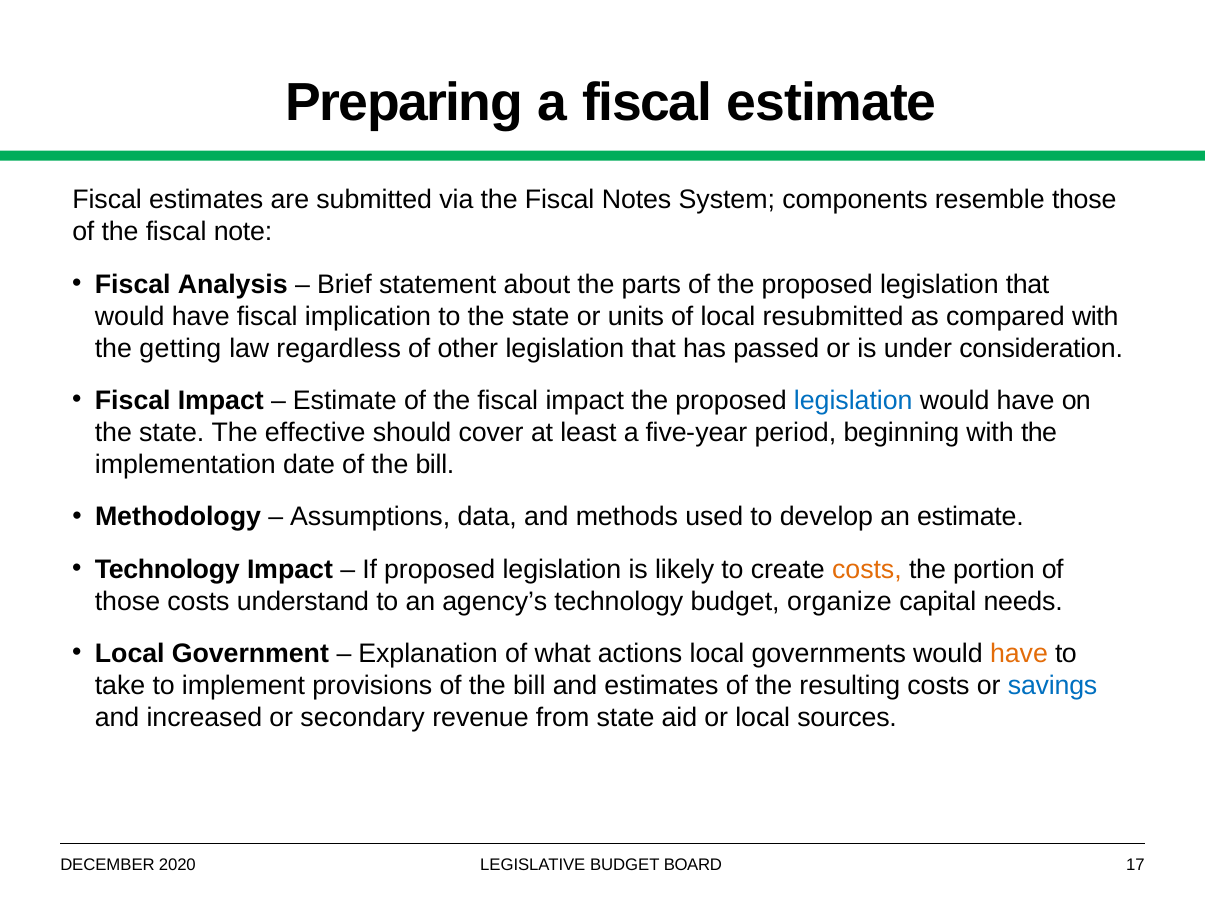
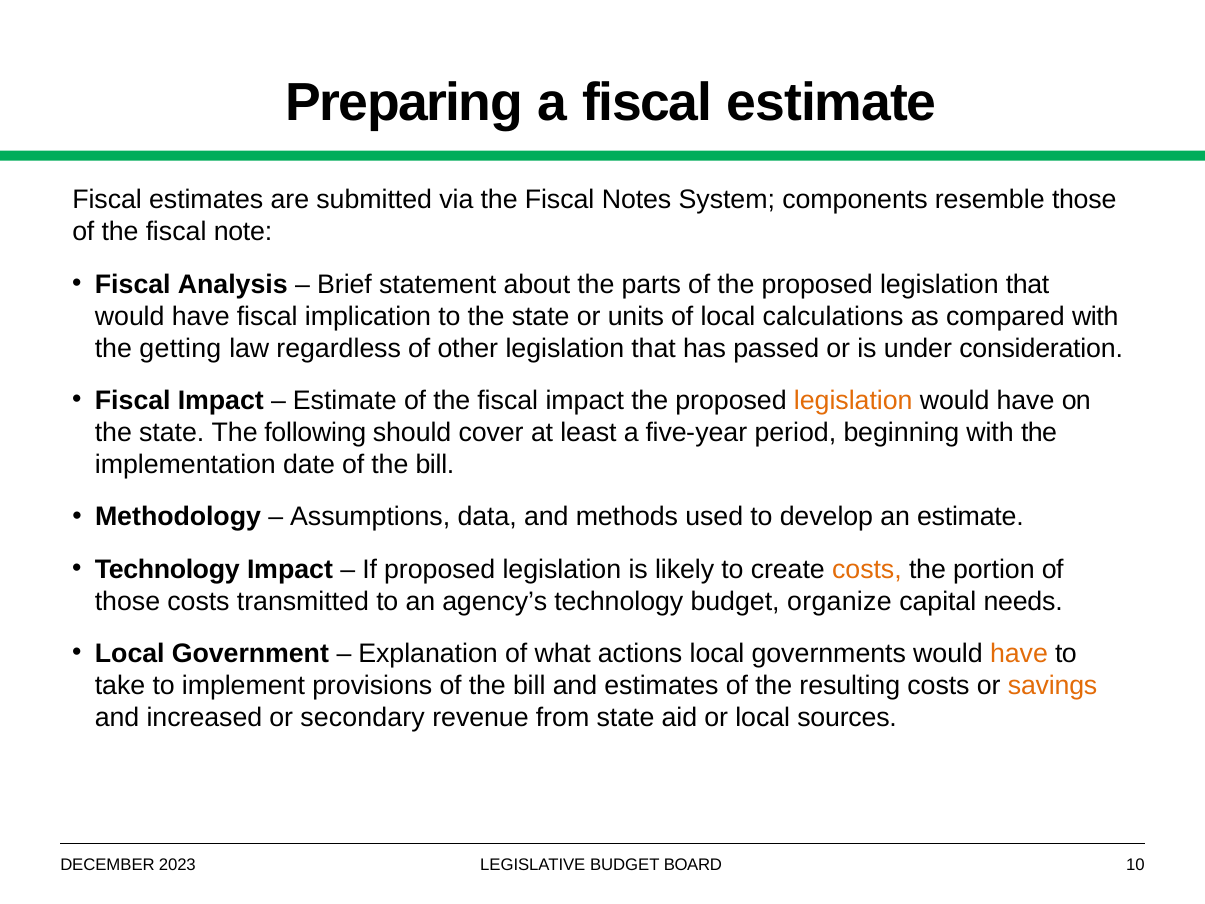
resubmitted: resubmitted -> calculations (833, 316)
legislation colour: blue -> orange (853, 401)
effective: effective -> following (315, 433)
understand: understand -> transmitted (303, 601)
savings colour: blue -> orange (1053, 686)
2020: 2020 -> 2023 (177, 864)
17: 17 -> 10 (1135, 864)
